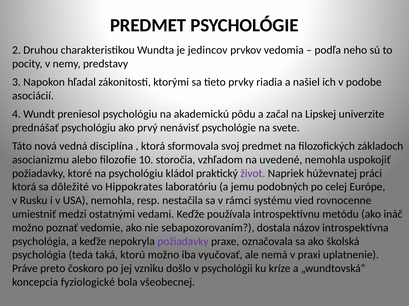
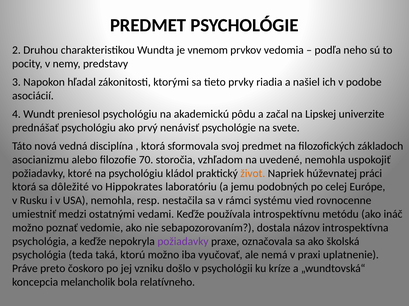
jedincov: jedincov -> vnemom (208, 50)
10: 10 -> 70 (146, 160)
život colour: purple -> orange (253, 174)
fyziologické: fyziologické -> melancholik (88, 283)
všeobecnej: všeobecnej -> relatívneho (168, 283)
